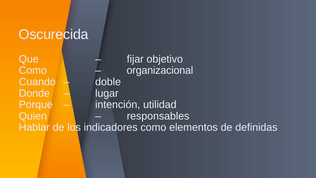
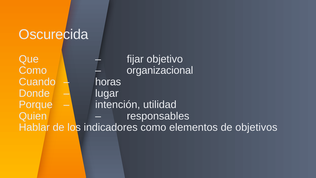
doble: doble -> horas (108, 82)
definidas: definidas -> objetivos (256, 127)
